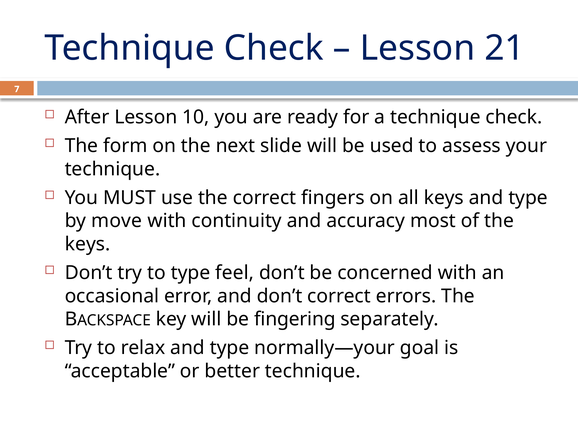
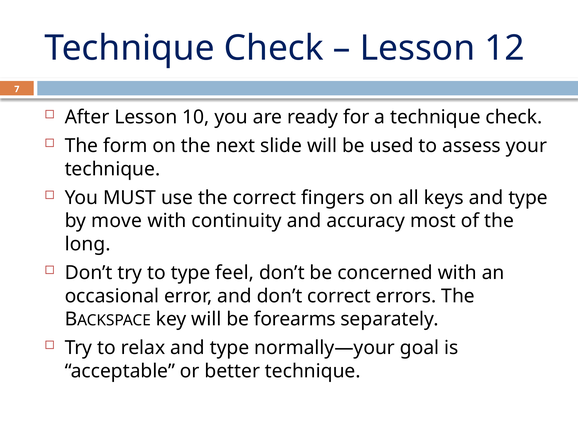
21: 21 -> 12 (505, 48)
keys: keys -> long (88, 244)
fingering: fingering -> forearms (295, 319)
